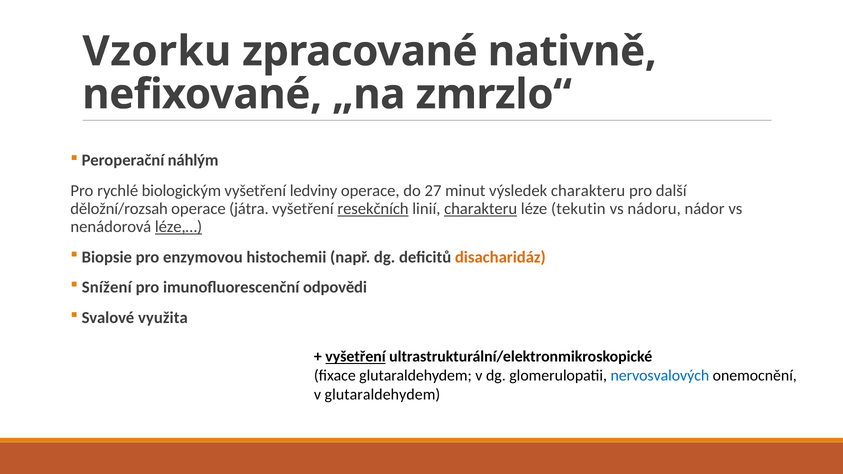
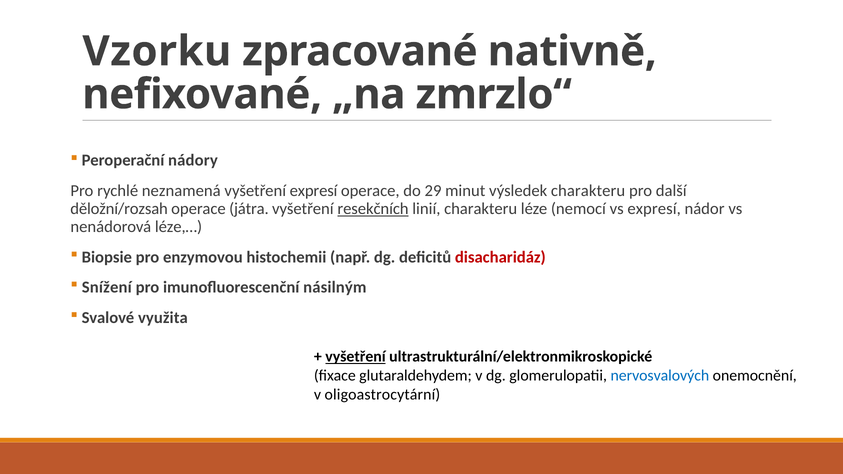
náhlým: náhlým -> nádory (193, 161)
biologickým: biologickým -> neznamená (181, 191)
vyšetření ledviny: ledviny -> expresí (314, 191)
27: 27 -> 29 (433, 191)
charakteru underline: present -> none (481, 209)
tekutin: tekutin -> nemocí (578, 209)
vs nádoru: nádoru -> expresí (654, 209)
léze,… underline: present -> none (179, 227)
disacharidáz colour: orange -> red (500, 257)
odpovědi: odpovědi -> násilným (335, 288)
v glutaraldehydem: glutaraldehydem -> oligoastrocytární (382, 395)
